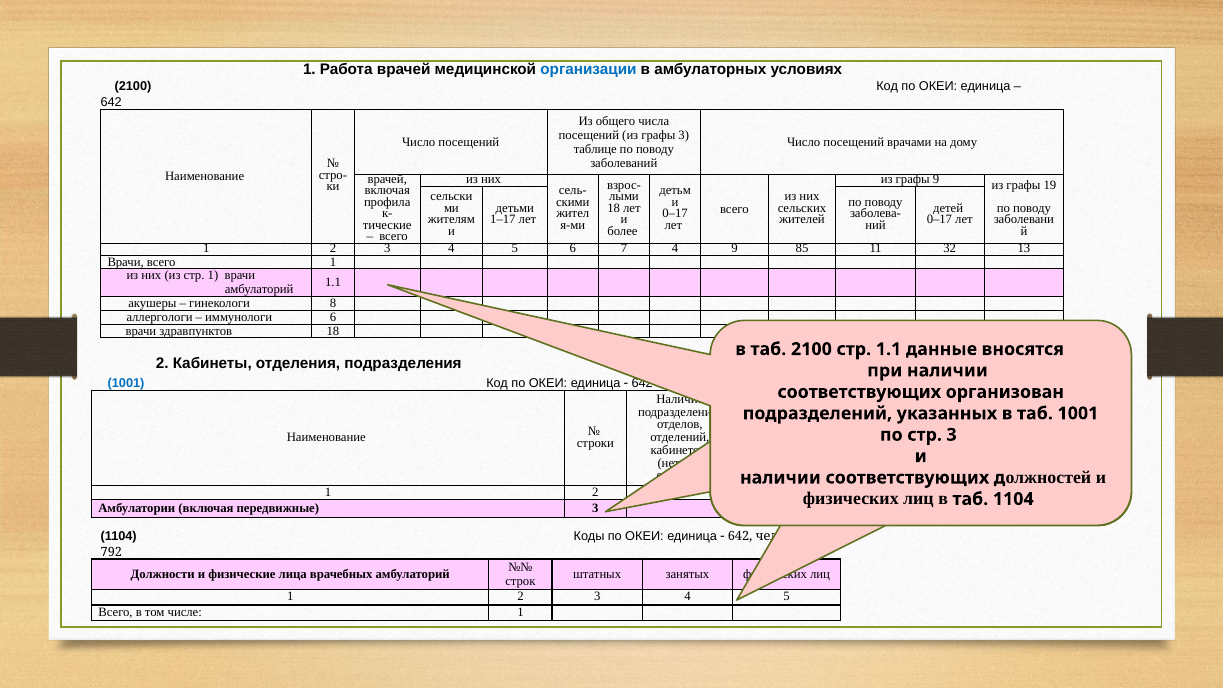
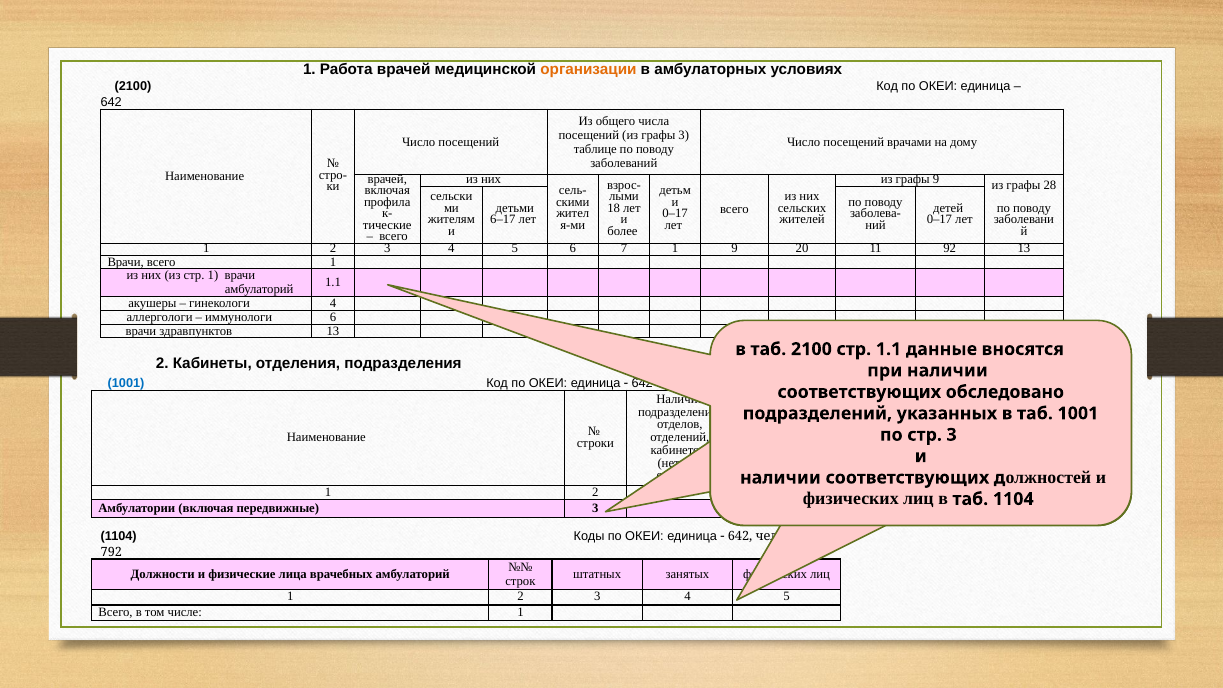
организации colour: blue -> orange (588, 70)
19: 19 -> 28 (1050, 185)
1–17: 1–17 -> 6–17 (503, 219)
7 4: 4 -> 1 (675, 248)
85: 85 -> 20 (802, 248)
32: 32 -> 92 (950, 248)
гинекологи 8: 8 -> 4 (333, 303)
здравпунктов 18: 18 -> 13 (333, 331)
организован: организован -> обследовано (1005, 392)
